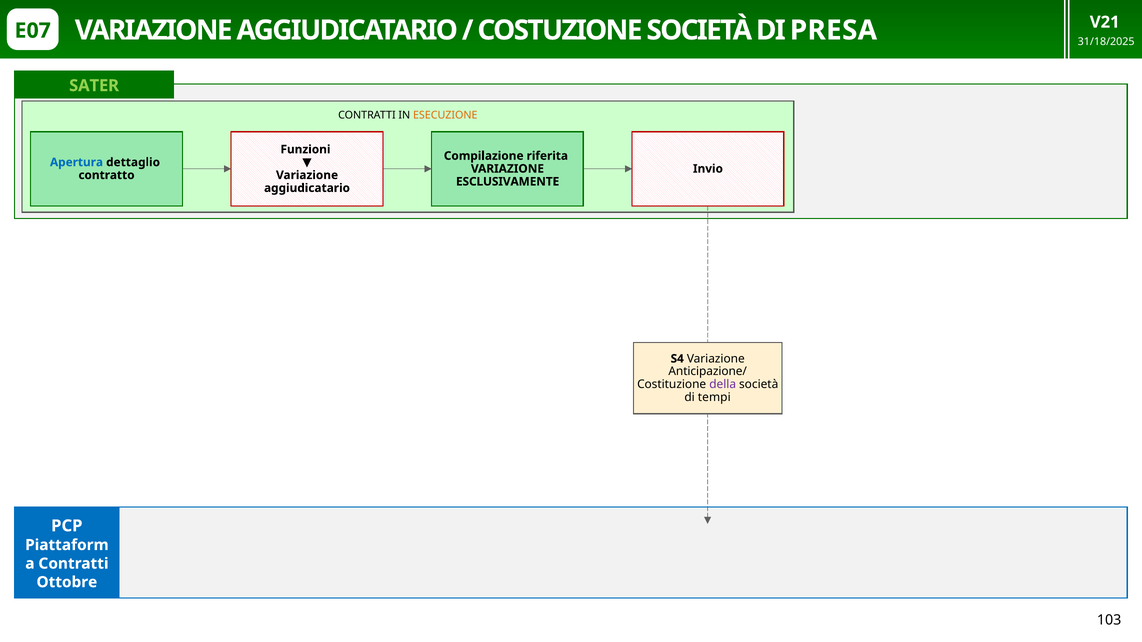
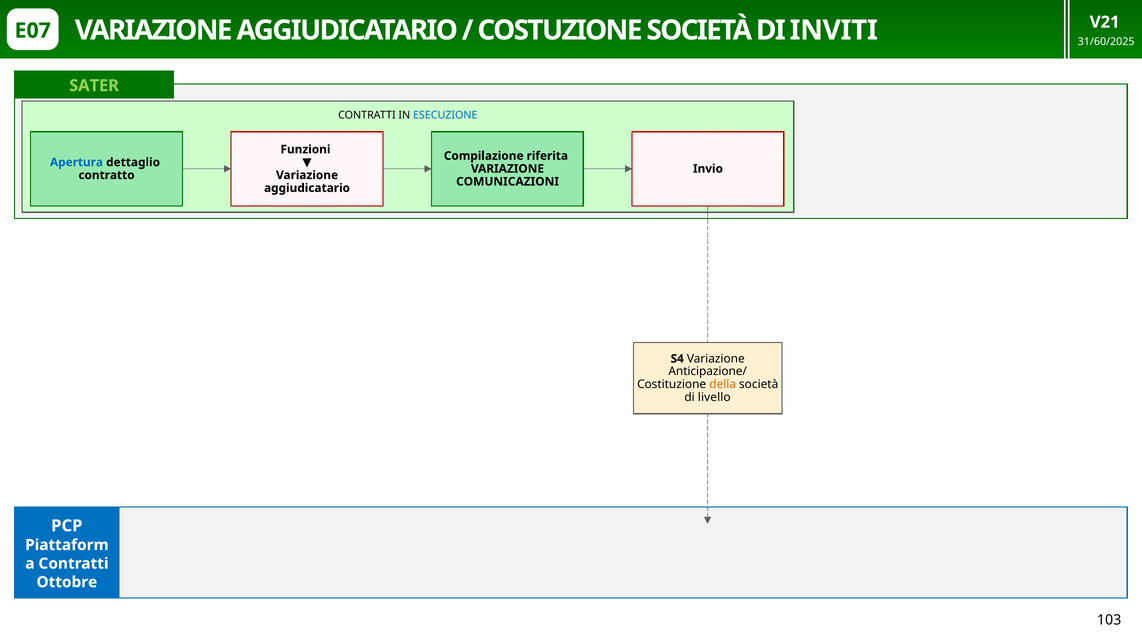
PRESA: PRESA -> INVITI (834, 30)
31/18/2025: 31/18/2025 -> 31/60/2025 (1106, 42)
ESECUZIONE colour: orange -> blue (445, 115)
ESCLUSIVAMENTE: ESCLUSIVAMENTE -> COMUNICAZIONI (508, 182)
della colour: purple -> orange (723, 385)
tempi: tempi -> livello (714, 398)
